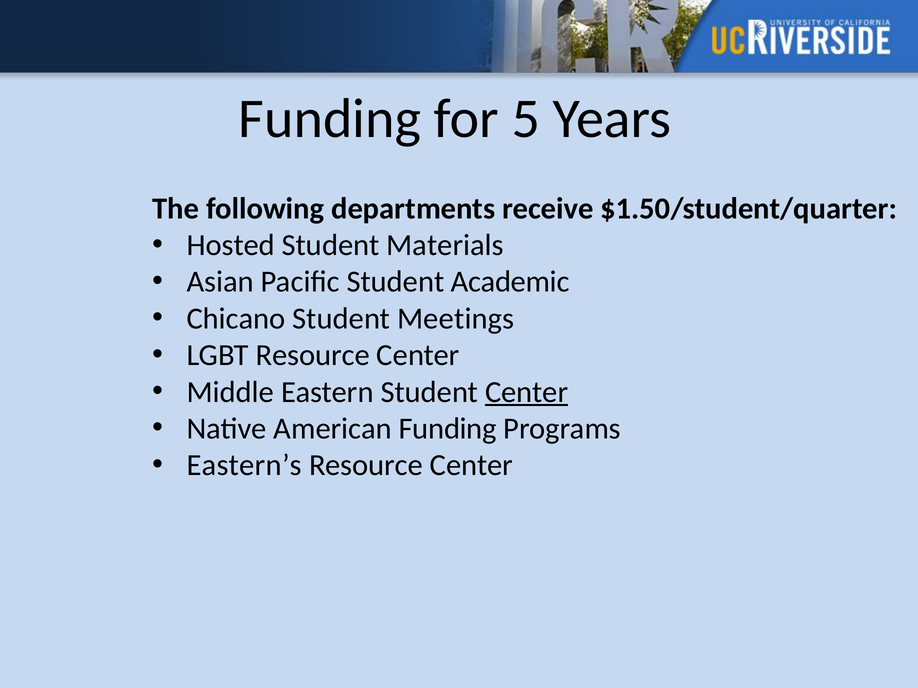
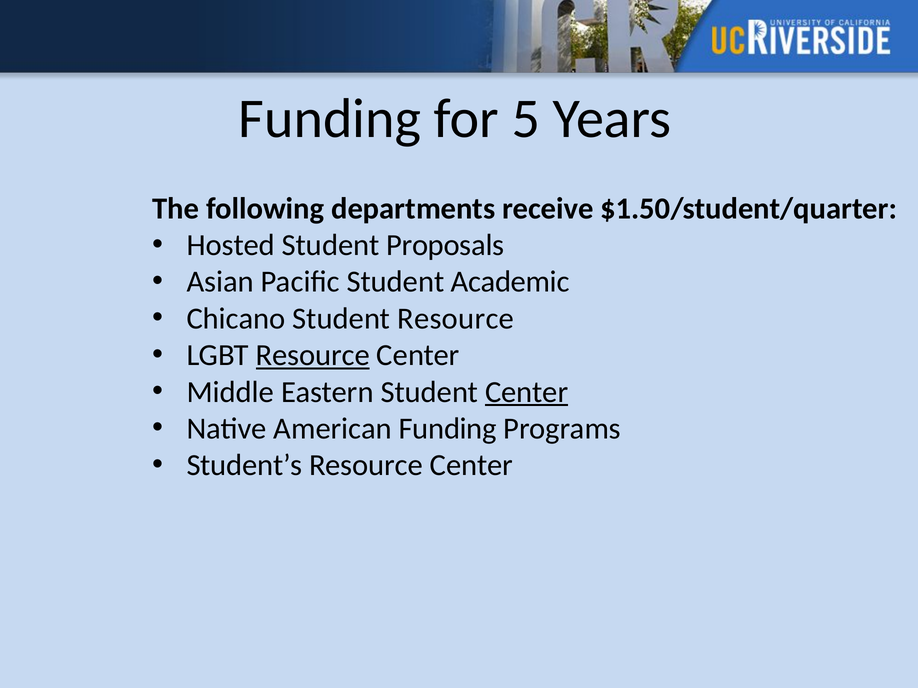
Materials: Materials -> Proposals (445, 245)
Student Meetings: Meetings -> Resource (456, 319)
Resource underline: none -> present (313, 355)
Eastern’s: Eastern’s -> Student’s (245, 466)
